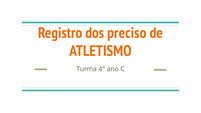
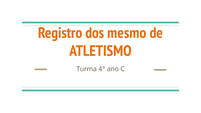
preciso: preciso -> mesmo (127, 33)
